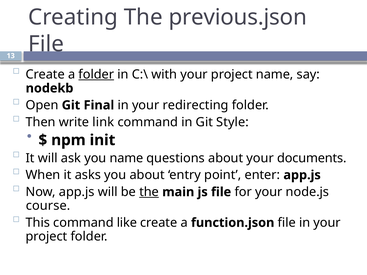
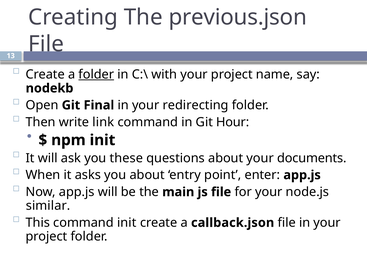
Style: Style -> Hour (233, 122)
you name: name -> these (126, 158)
the underline: present -> none (149, 192)
course: course -> similar (48, 206)
command like: like -> init (127, 223)
function.json: function.json -> callback.json (233, 223)
